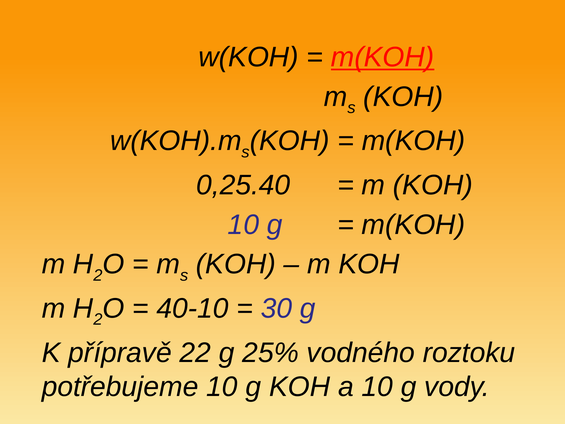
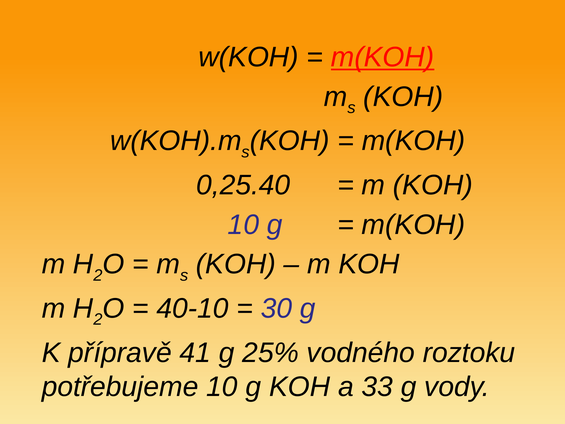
22: 22 -> 41 (195, 353)
a 10: 10 -> 33 (377, 386)
